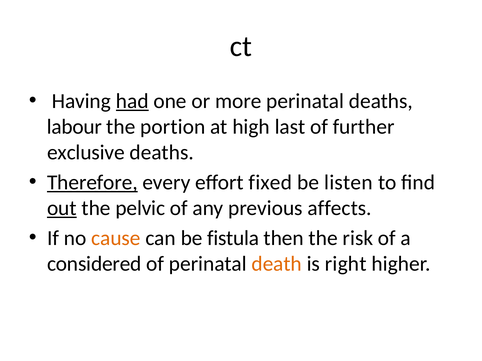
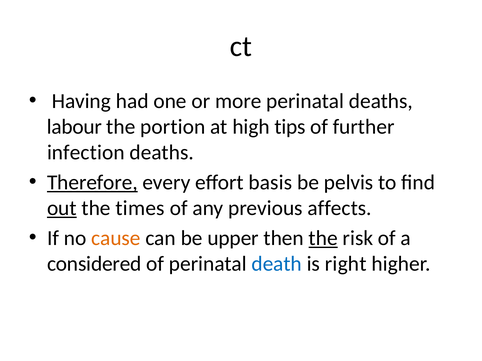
had underline: present -> none (132, 101)
last: last -> tips (290, 127)
exclusive: exclusive -> infection (86, 153)
fixed: fixed -> basis (270, 183)
listen: listen -> pelvis (349, 183)
pelvic: pelvic -> times (140, 208)
fistula: fistula -> upper (233, 238)
the underline: none -> present (323, 238)
death colour: orange -> blue (277, 264)
